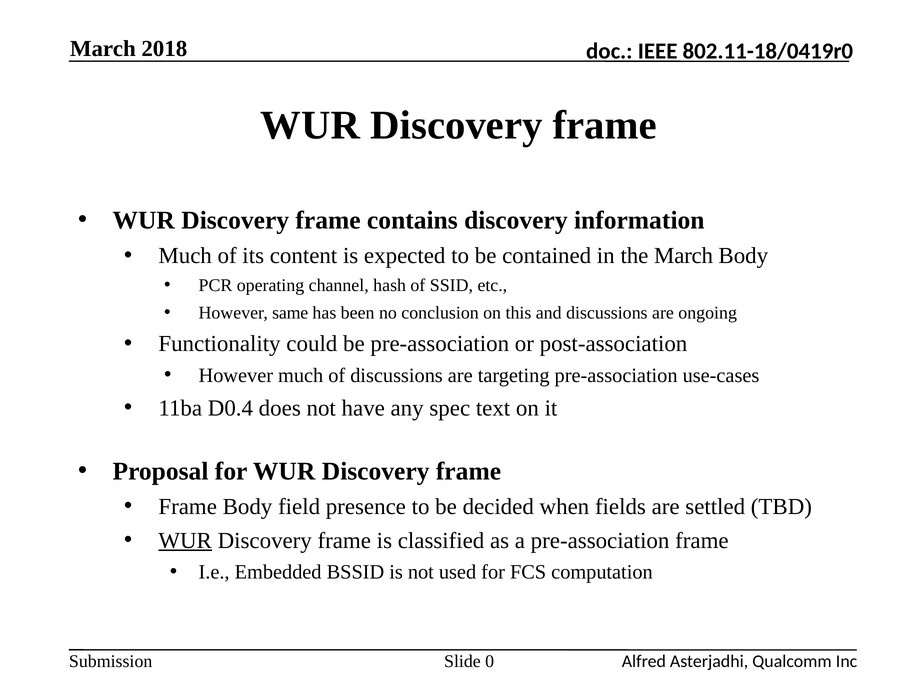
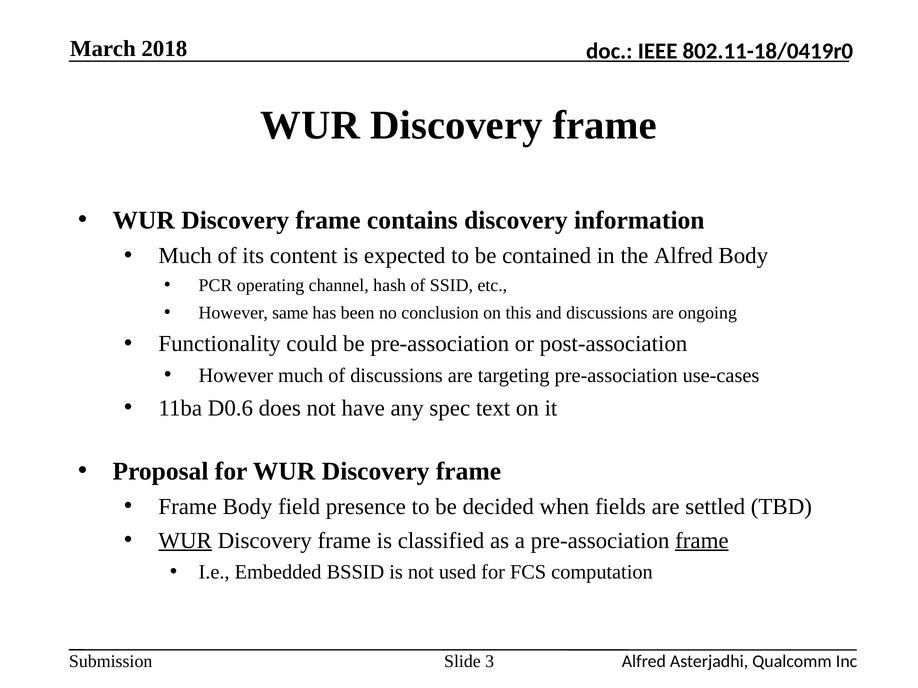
the March: March -> Alfred (684, 256)
D0.4: D0.4 -> D0.6 (230, 408)
frame underline: none -> present (702, 541)
0: 0 -> 3 (490, 662)
